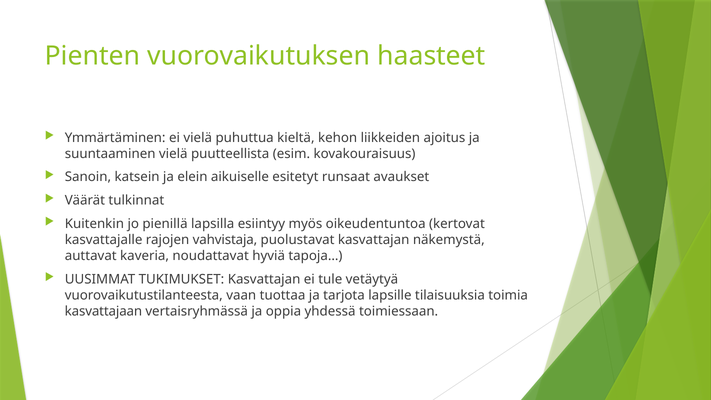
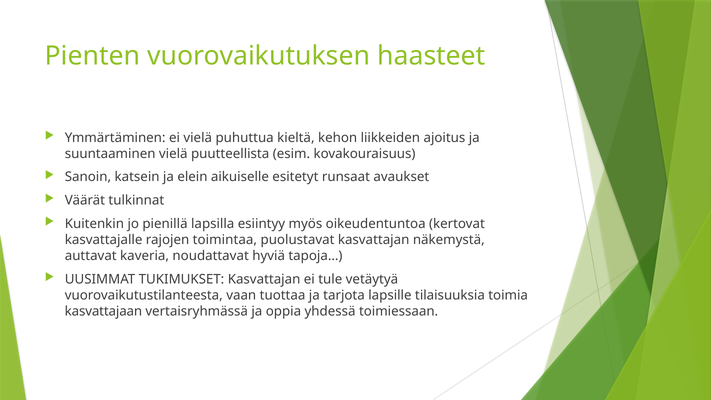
vahvistaja: vahvistaja -> toimintaa (225, 240)
